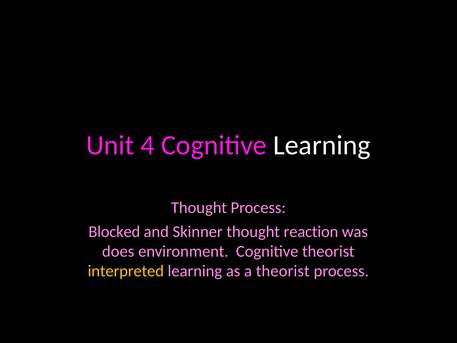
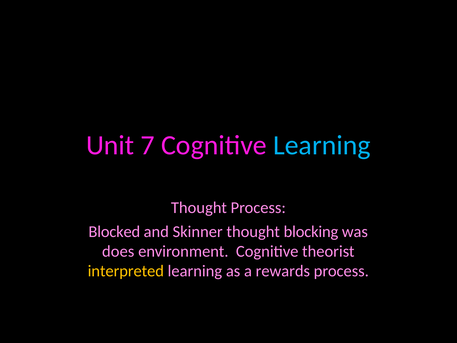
4: 4 -> 7 (148, 145)
Learning colour: white -> light blue (322, 145)
reaction: reaction -> blocking (311, 231)
a theorist: theorist -> rewards (283, 271)
